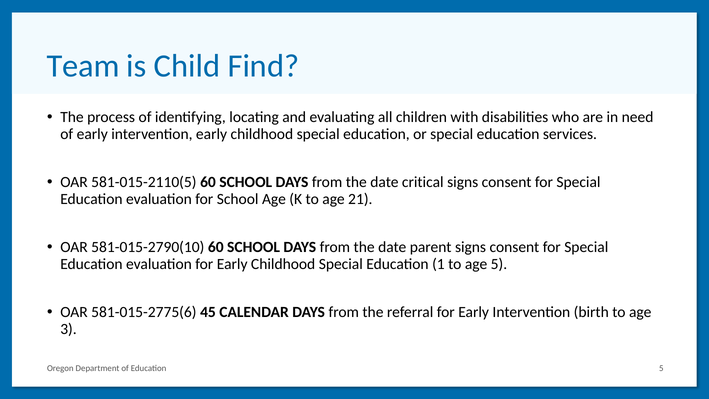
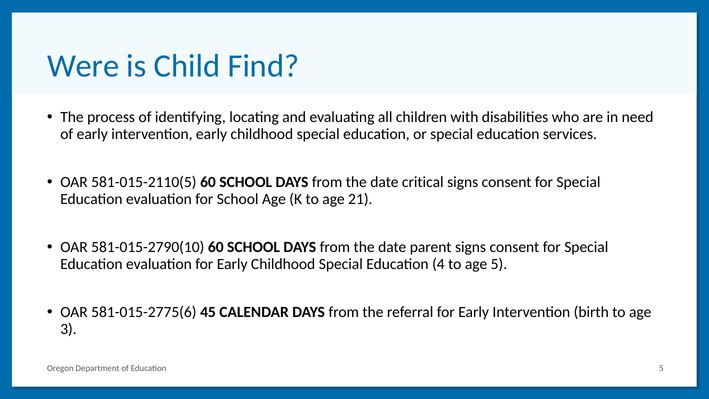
Team: Team -> Were (83, 66)
1: 1 -> 4 (438, 264)
